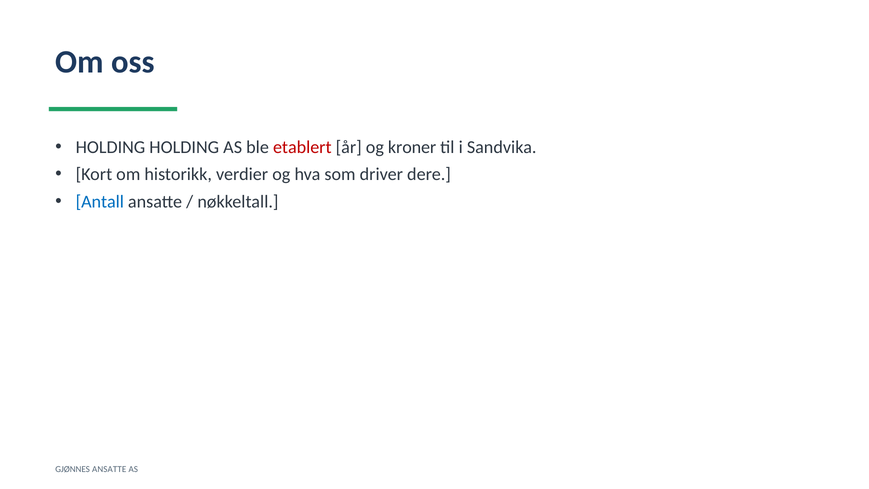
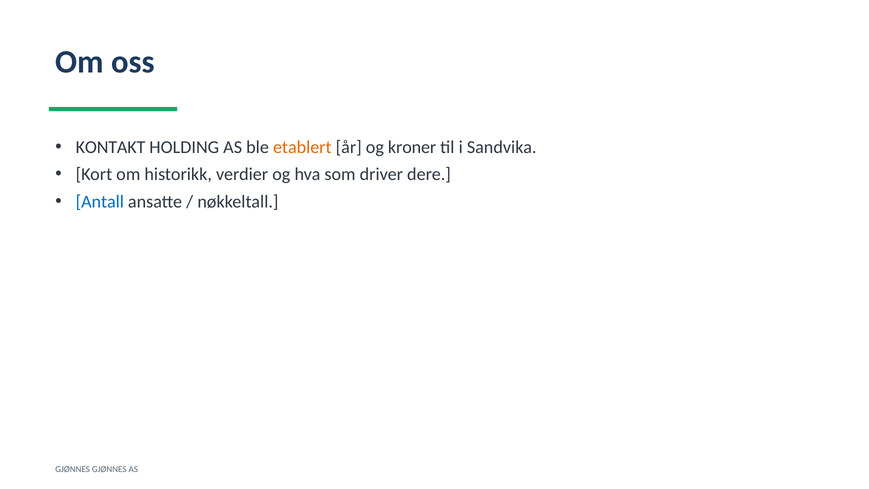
HOLDING: HOLDING -> KONTAKT (111, 147)
etablert colour: red -> orange (302, 147)
GJØNNES ANSATTE: ANSATTE -> GJØNNES (109, 469)
